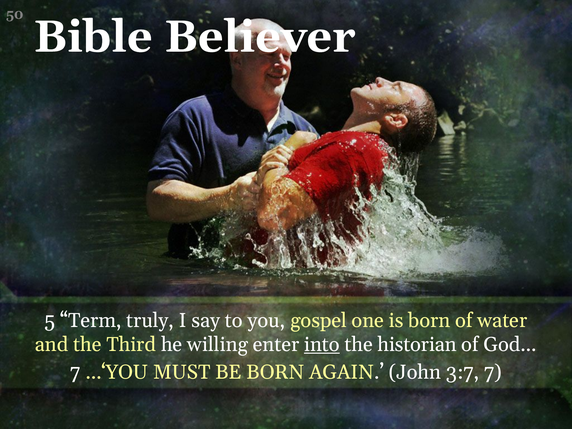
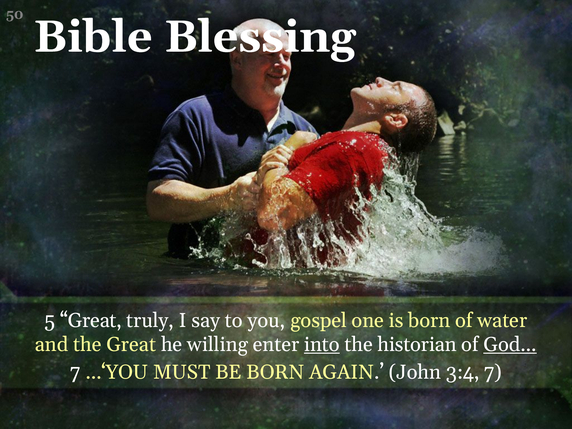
Believer: Believer -> Blessing (260, 37)
5 Term: Term -> Great (91, 320)
the Third: Third -> Great (131, 345)
God underline: none -> present (510, 345)
3:7: 3:7 -> 3:4 (463, 372)
